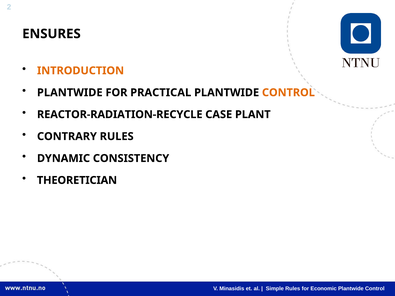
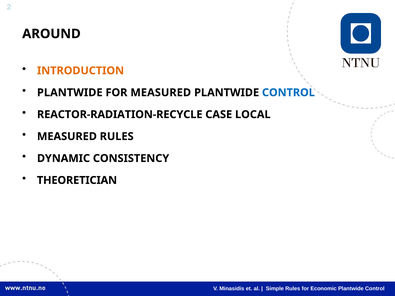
ENSURES: ENSURES -> AROUND (51, 34)
FOR PRACTICAL: PRACTICAL -> MEASURED (161, 93)
CONTROL colour: orange -> blue (288, 93)
PLANT: PLANT -> LOCAL (253, 115)
CONTRARY: CONTRARY -> MEASURED (67, 137)
